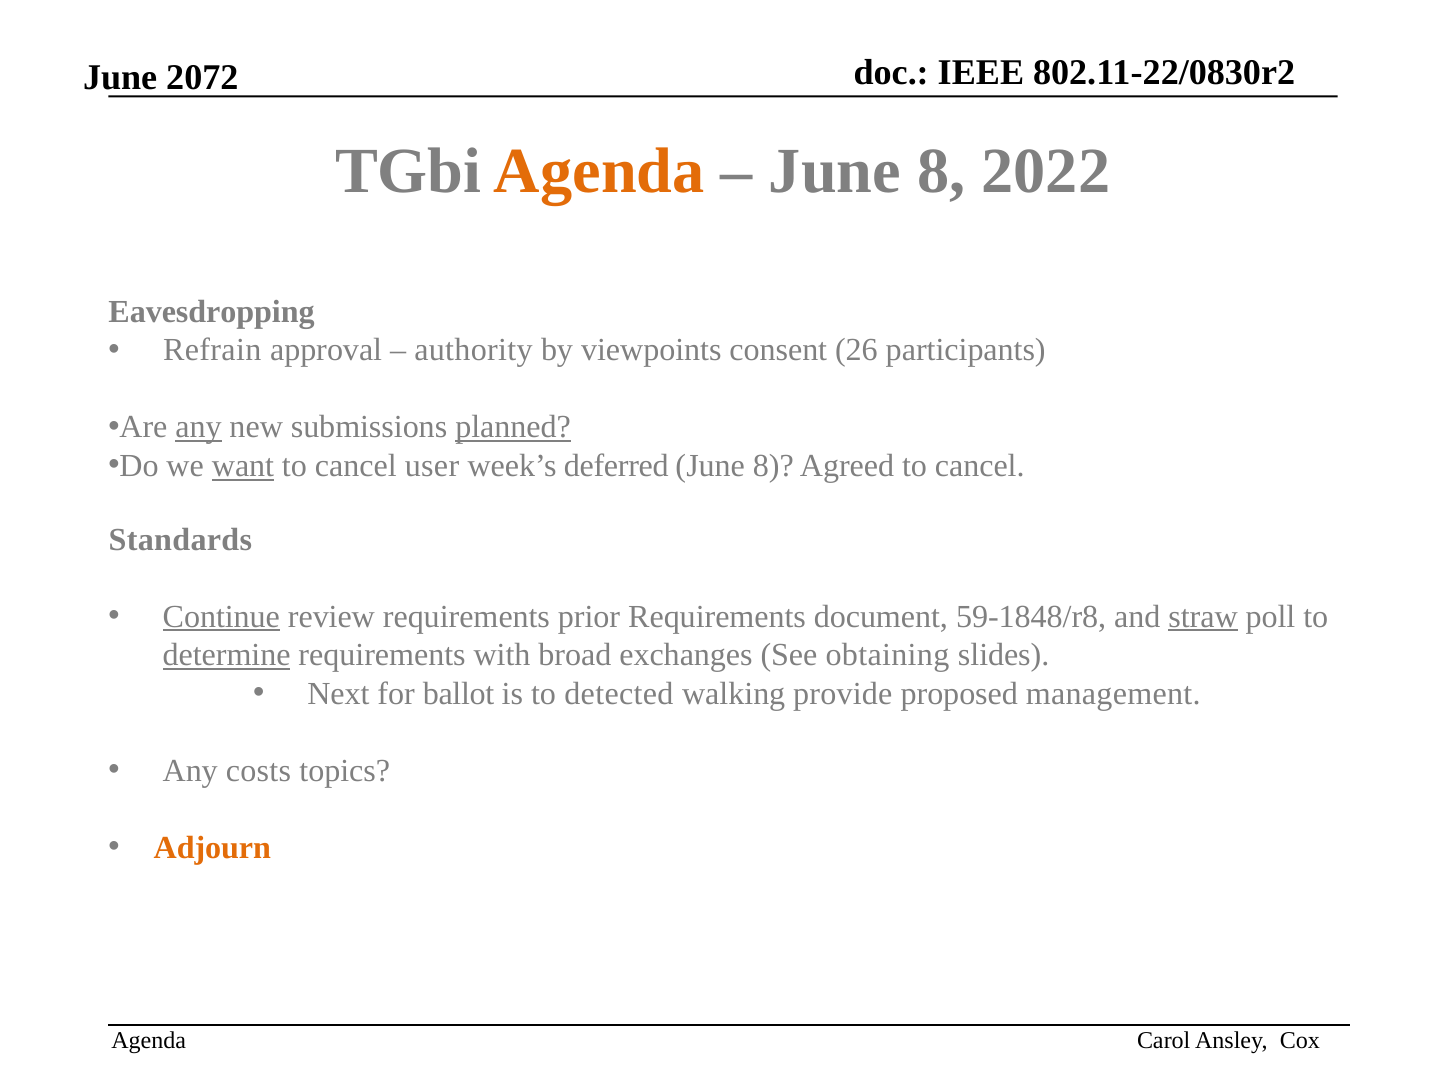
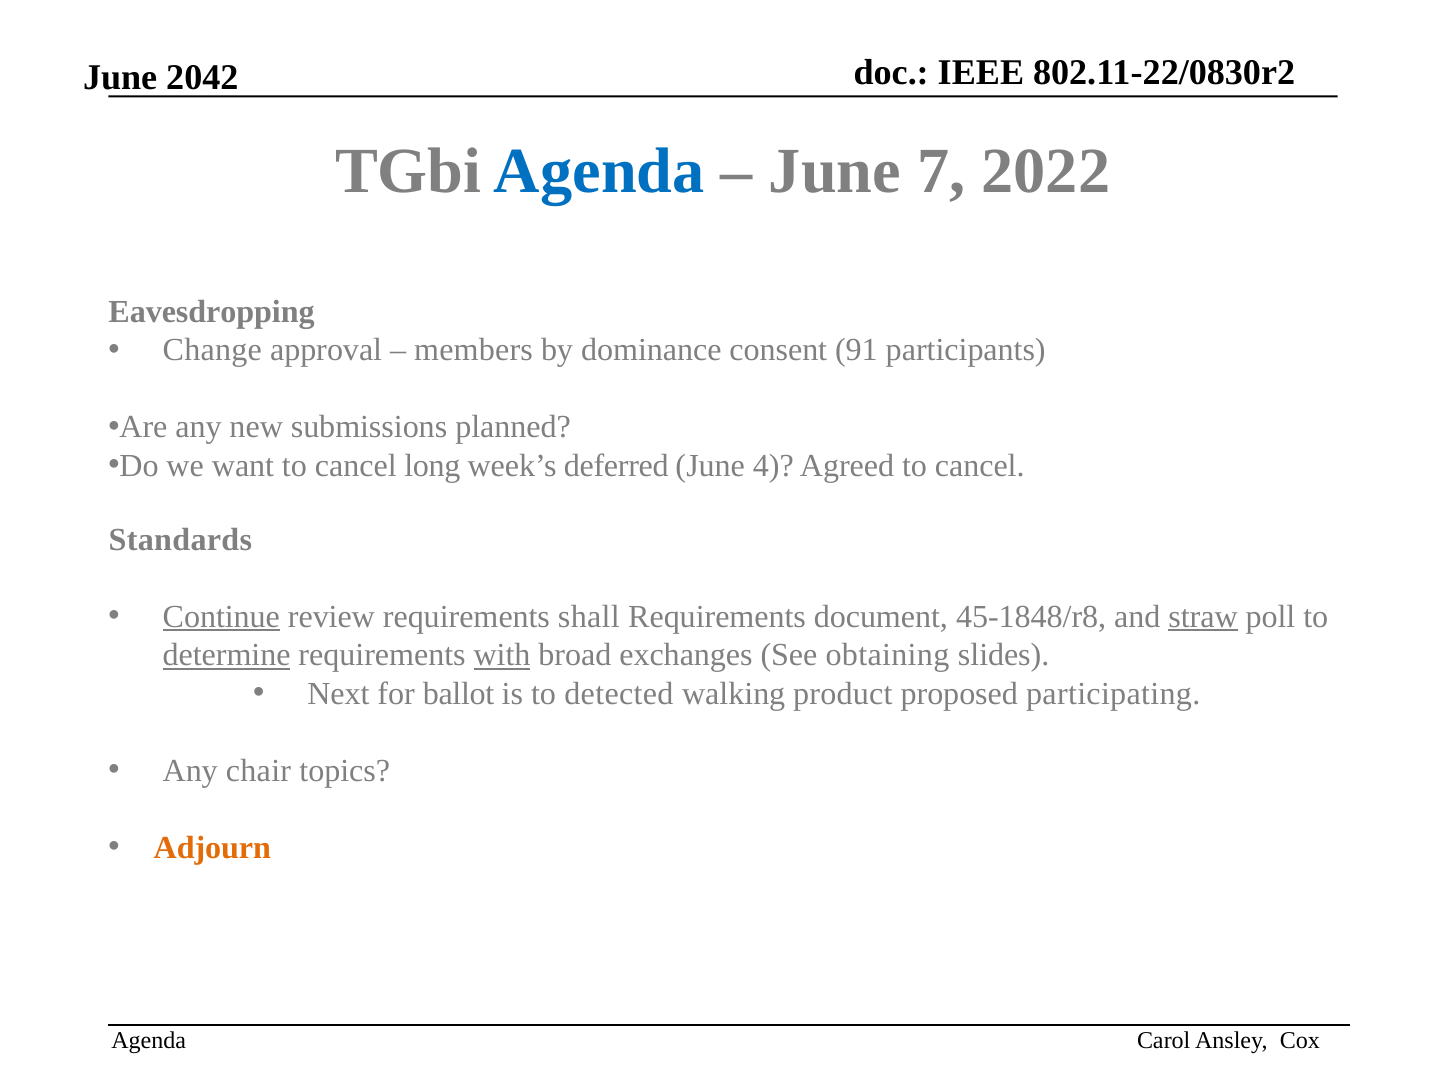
2072: 2072 -> 2042 (202, 77)
Agenda colour: orange -> blue (599, 171)
8: 8 -> 7 (941, 171)
Refrain: Refrain -> Change (212, 350)
authority: authority -> members (474, 350)
viewpoints: viewpoints -> dominance (651, 350)
26: 26 -> 91 (856, 350)
any underline: present -> none (199, 427)
planned underline: present -> none (513, 427)
want underline: present -> none (243, 466)
user: user -> long (432, 466)
8: 8 -> 4 (773, 466)
prior: prior -> shall (589, 616)
59-1848/r8: 59-1848/r8 -> 45-1848/r8 (1031, 616)
with underline: none -> present (502, 655)
provide: provide -> product (843, 693)
management: management -> participating (1113, 693)
costs: costs -> chair (258, 770)
